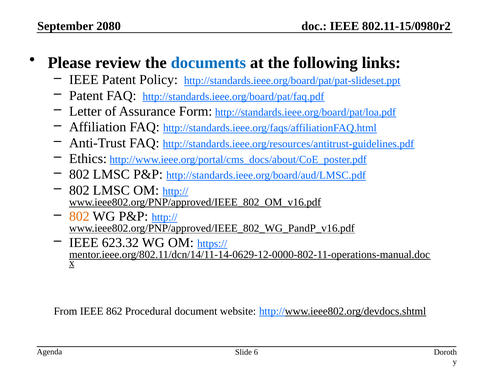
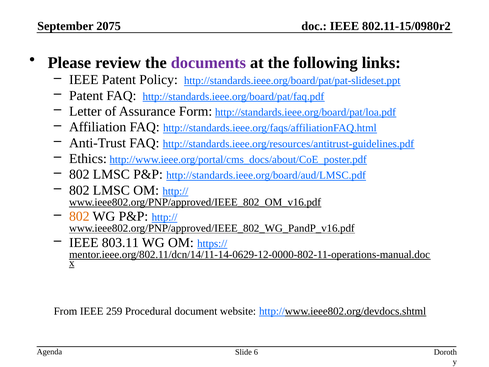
2080: 2080 -> 2075 (109, 26)
documents colour: blue -> purple (208, 63)
623.32: 623.32 -> 803.11 (120, 243)
862: 862 -> 259 (114, 311)
